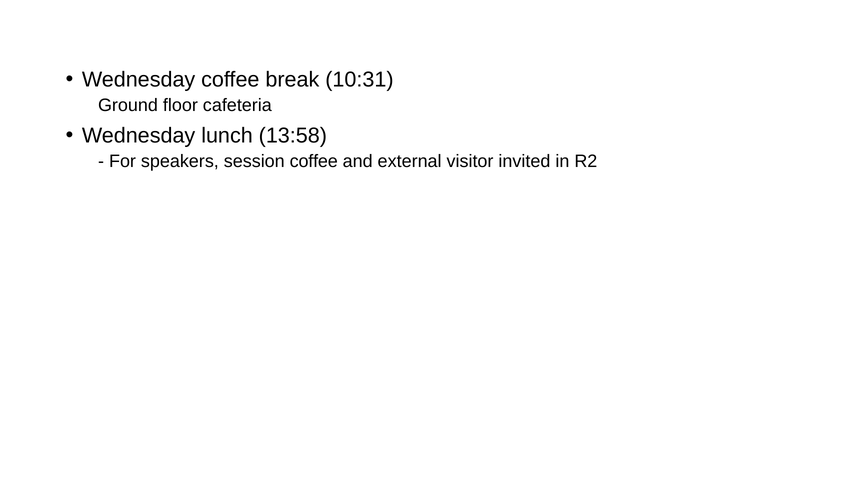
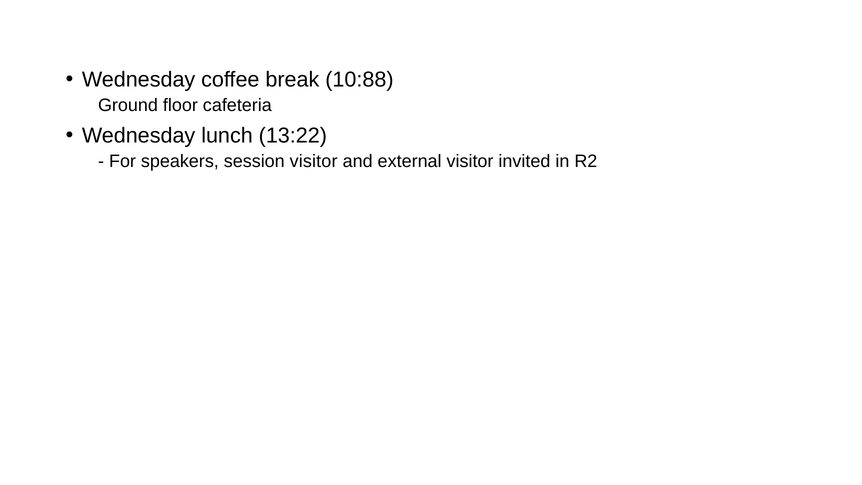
10:31: 10:31 -> 10:88 (359, 79)
13:58: 13:58 -> 13:22 (293, 136)
session coffee: coffee -> visitor (314, 161)
